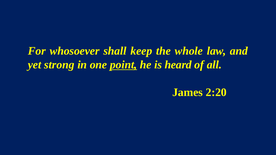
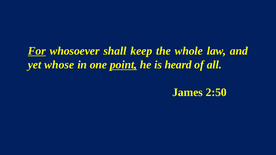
For underline: none -> present (37, 51)
strong: strong -> whose (59, 65)
2:20: 2:20 -> 2:50 (216, 92)
